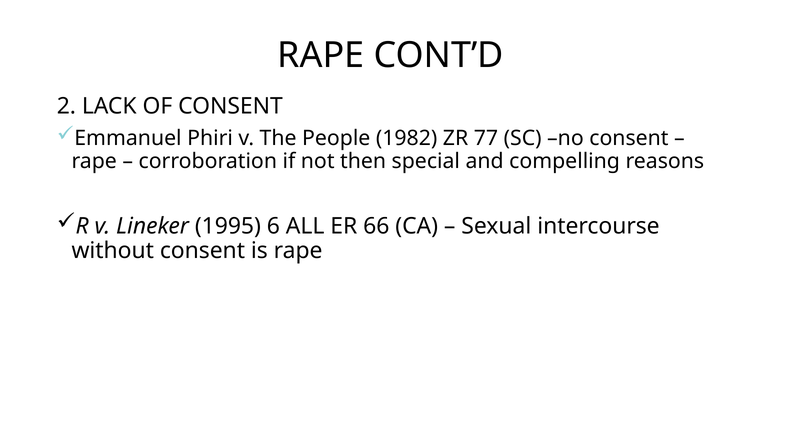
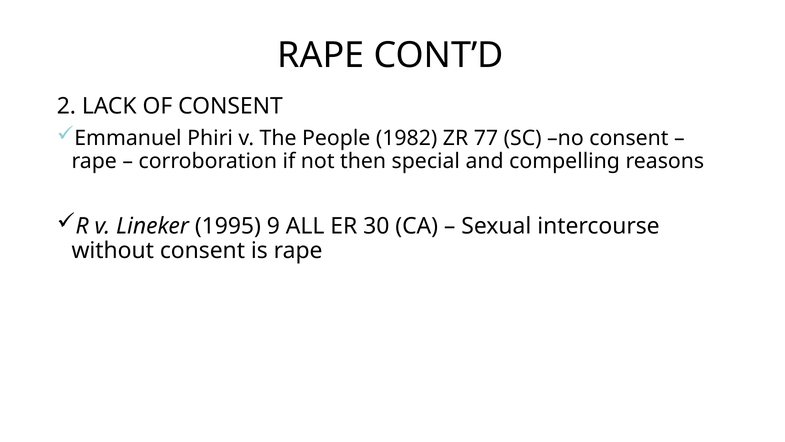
6: 6 -> 9 (273, 226)
66: 66 -> 30 (376, 226)
